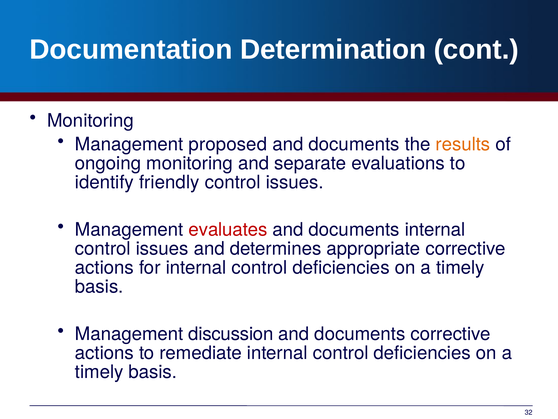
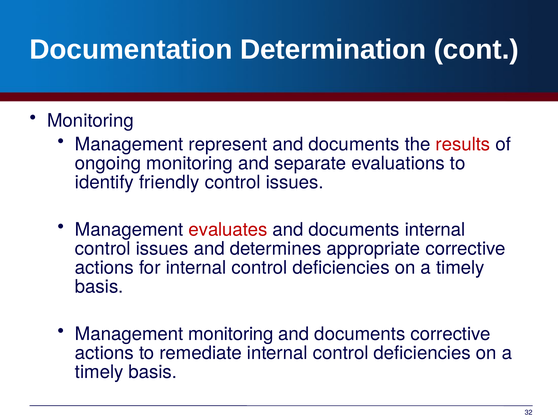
proposed: proposed -> represent (228, 144)
results colour: orange -> red (463, 144)
Management discussion: discussion -> monitoring (231, 334)
